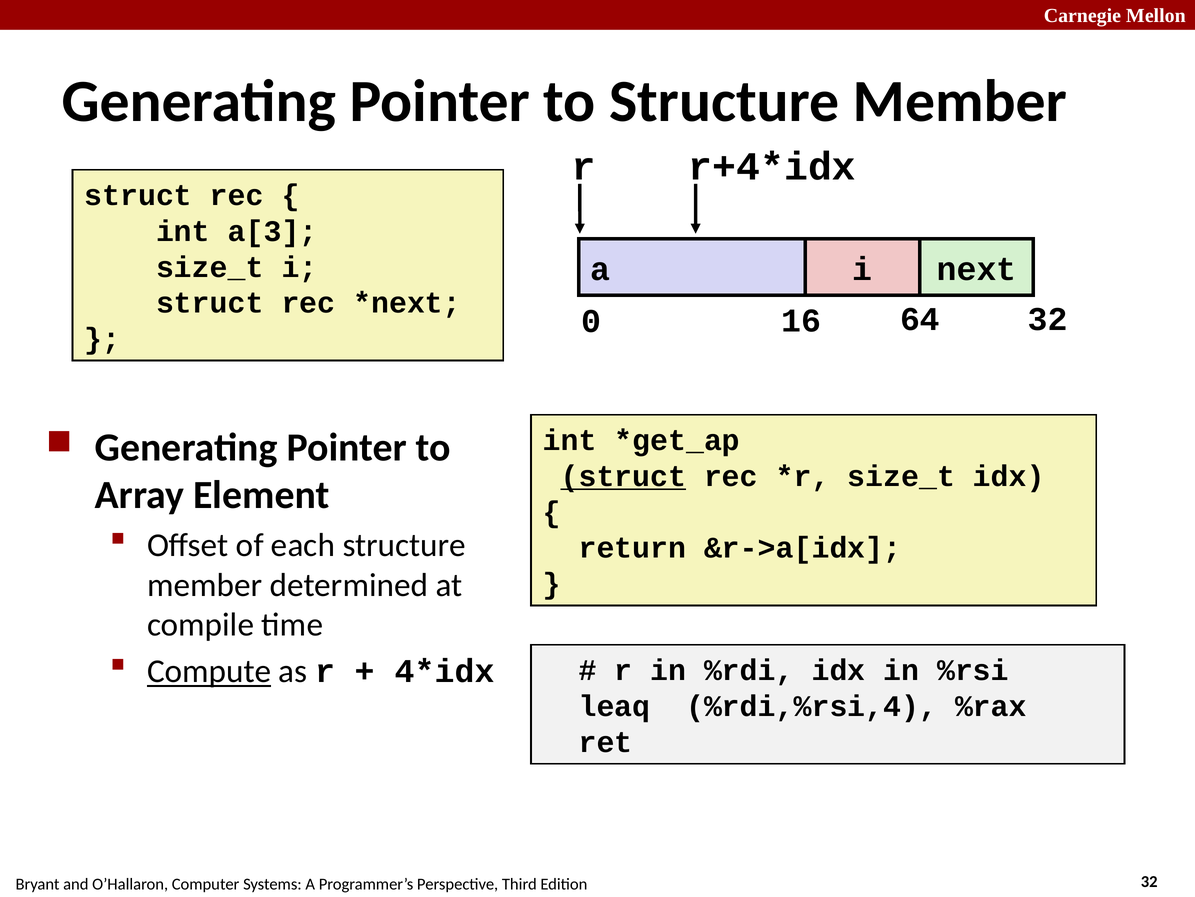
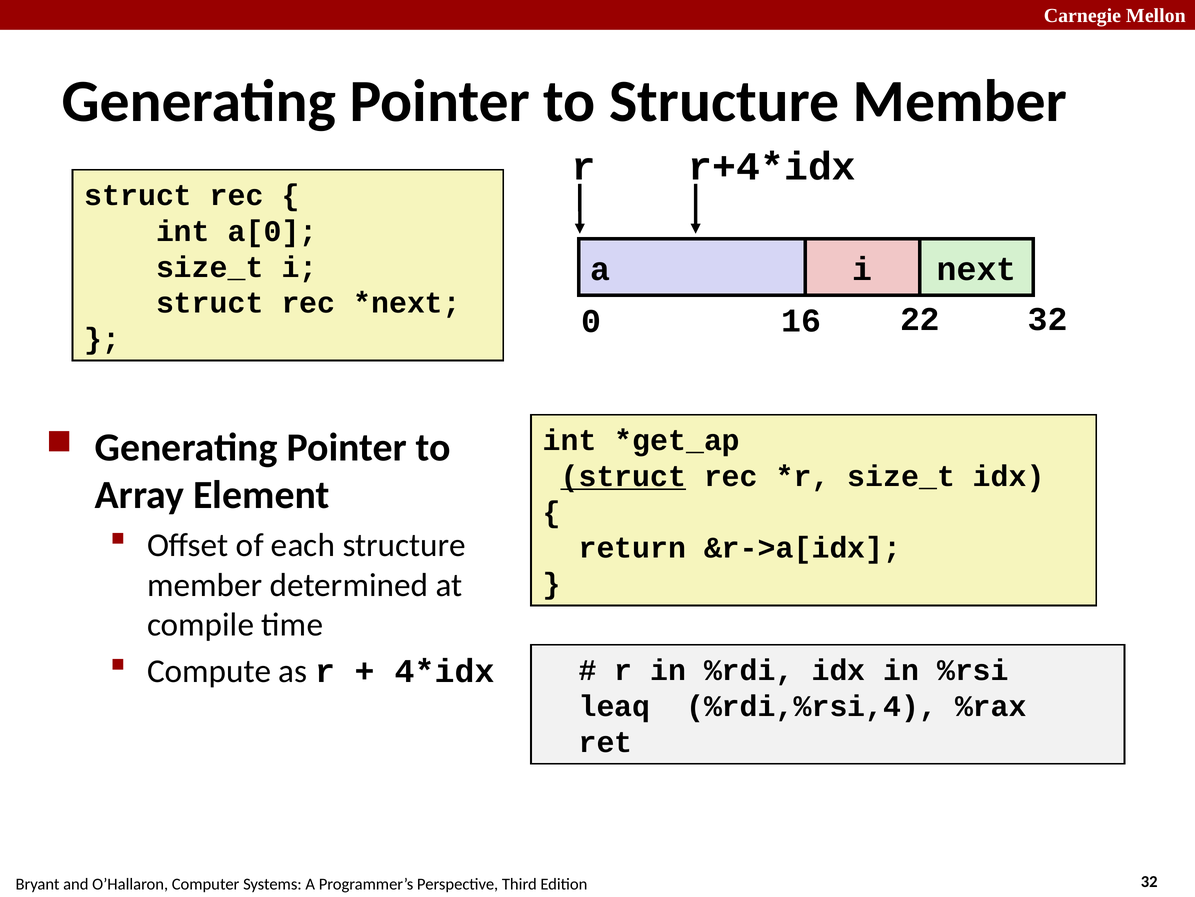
a[3: a[3 -> a[0 (273, 231)
64: 64 -> 22 (920, 319)
Compute underline: present -> none (209, 671)
